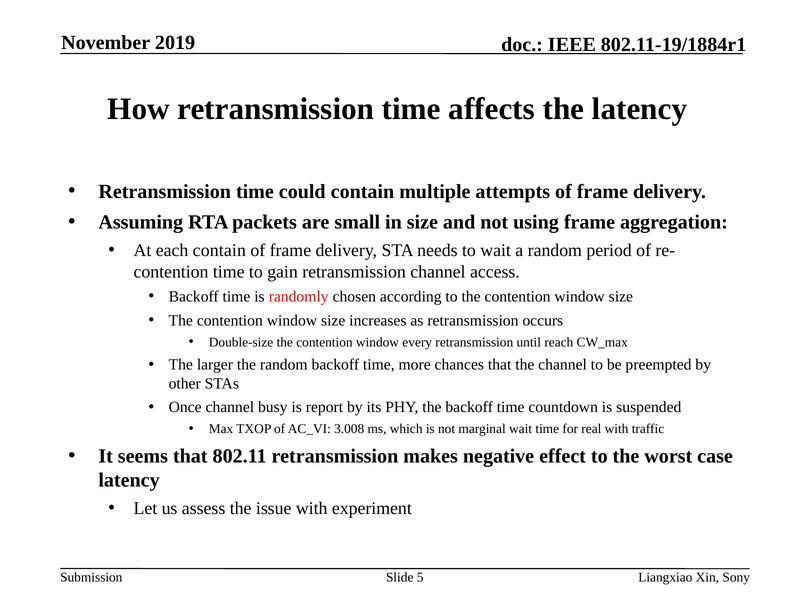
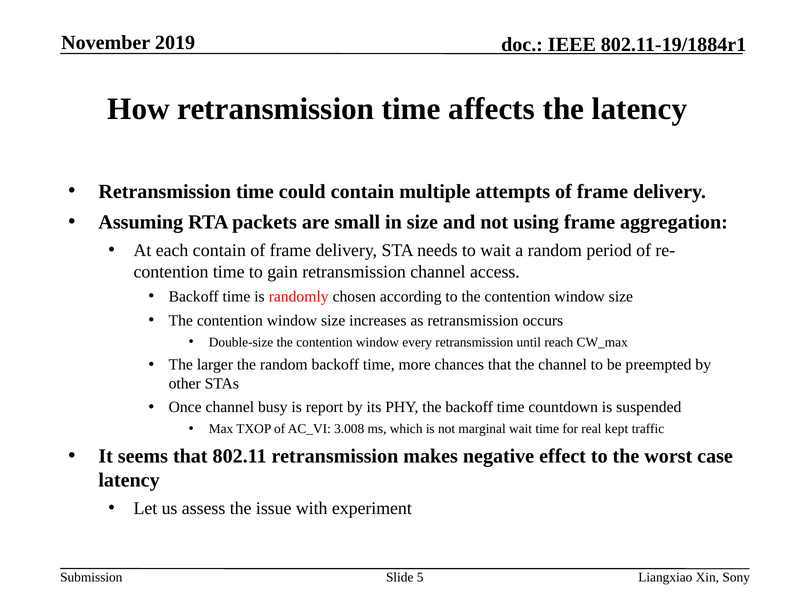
real with: with -> kept (617, 429)
